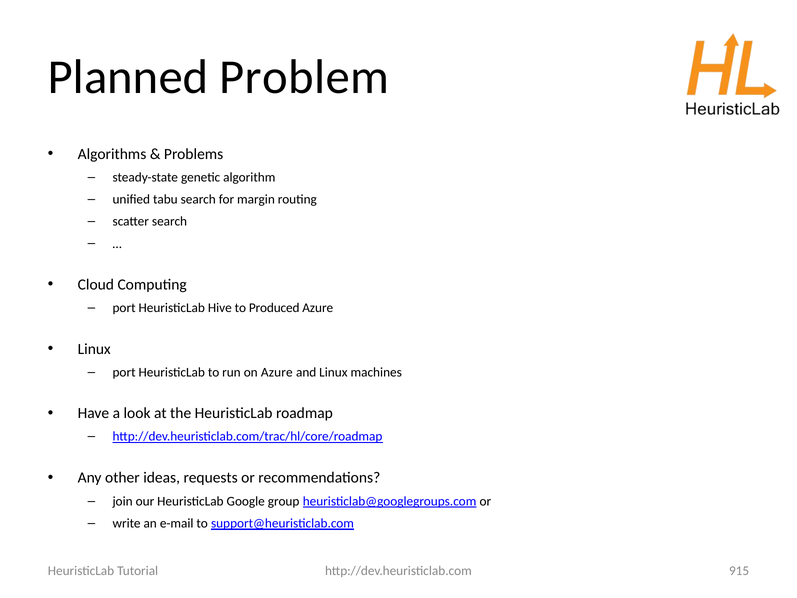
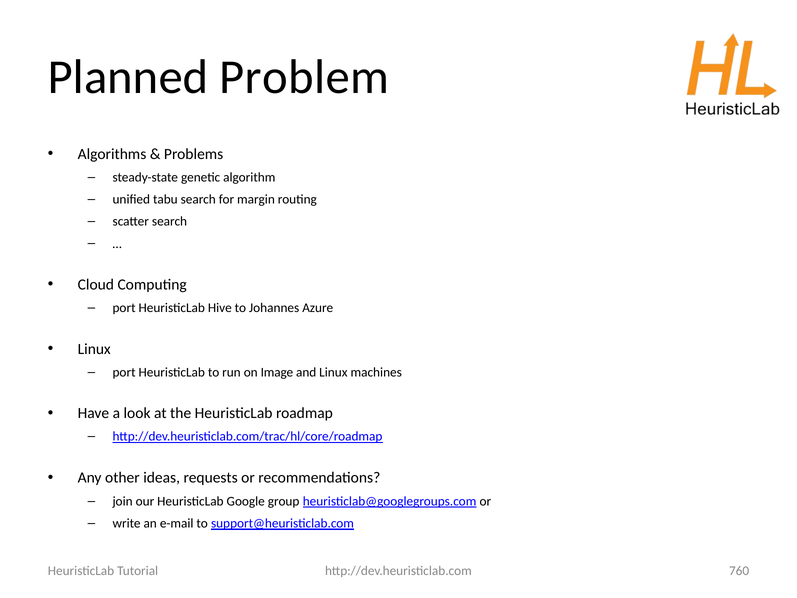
Produced: Produced -> Johannes (274, 308)
on Azure: Azure -> Image (277, 372)
915: 915 -> 760 (739, 571)
